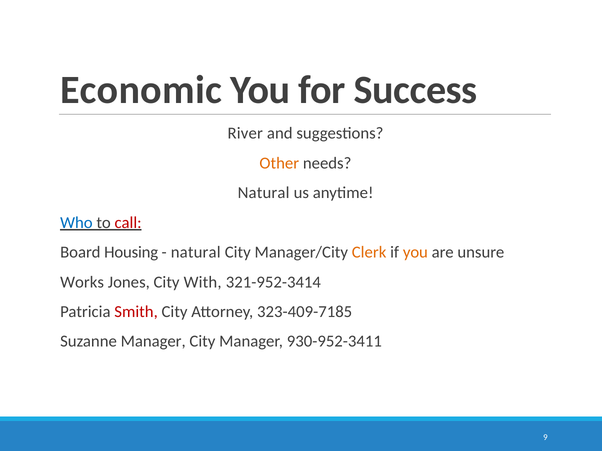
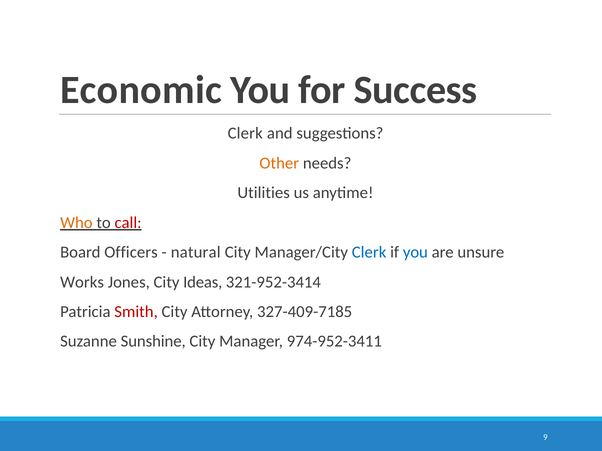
River: River -> Clerk (245, 133)
Natural: Natural -> Utilities (264, 193)
Who colour: blue -> orange (76, 223)
Housing: Housing -> Officers (131, 253)
Clerk colour: orange -> blue (369, 253)
you colour: orange -> blue (415, 253)
With: With -> Ideas (203, 282)
323-409-7185: 323-409-7185 -> 327-409-7185 (305, 312)
Suzanne Manager: Manager -> Sunshine (153, 342)
930-952-3411: 930-952-3411 -> 974-952-3411 (334, 342)
